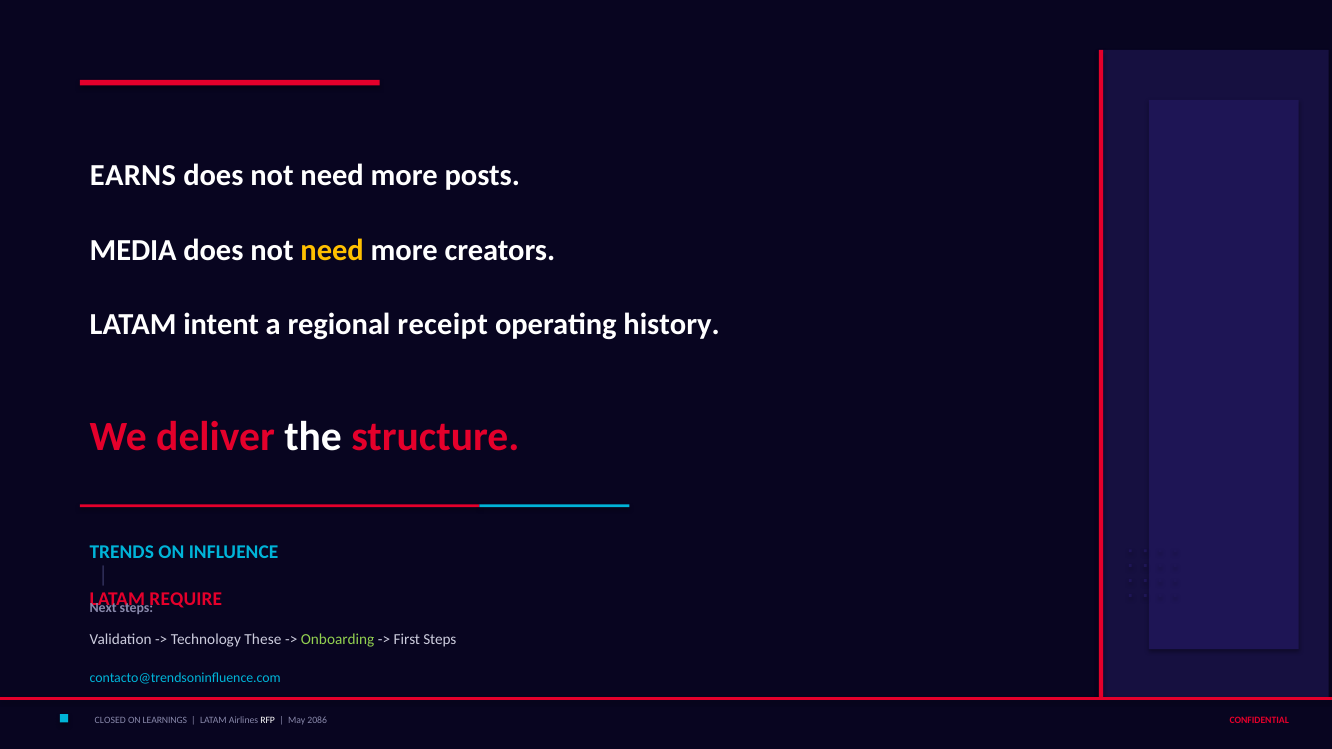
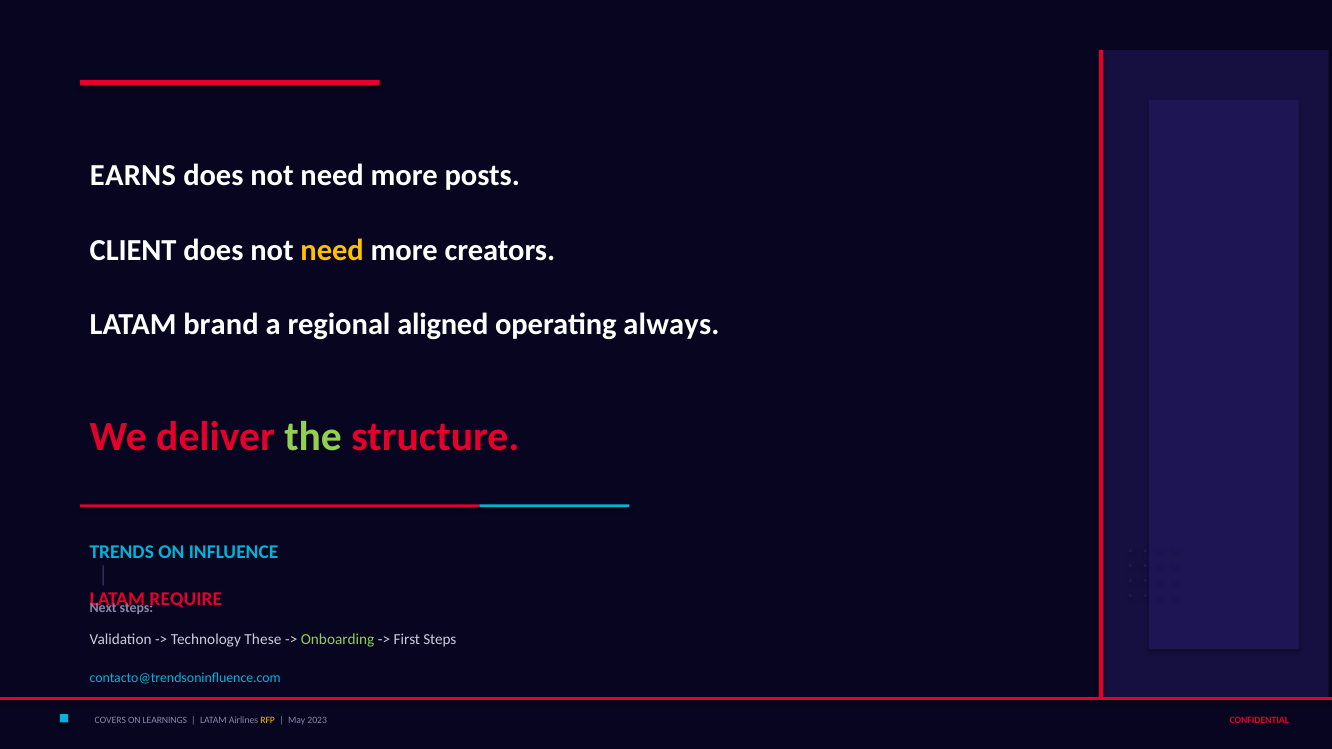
MEDIA: MEDIA -> CLIENT (133, 250)
intent: intent -> brand (221, 325)
receipt: receipt -> aligned (443, 325)
history: history -> always (671, 325)
the colour: white -> light green (313, 437)
CLOSED: CLOSED -> COVERS (110, 721)
RFP colour: white -> yellow (268, 721)
2086: 2086 -> 2023 (317, 721)
